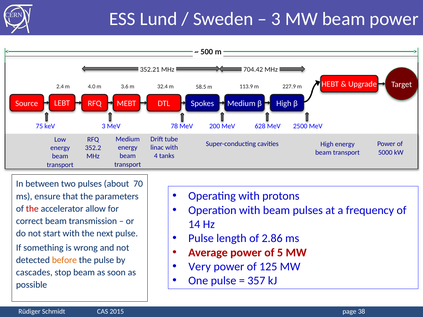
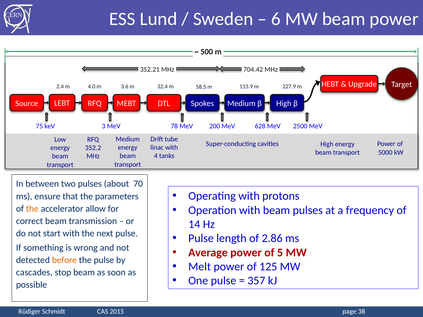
3: 3 -> 6 (276, 19)
the colour: red -> orange (32, 209)
Very: Very -> Melt (200, 267)
